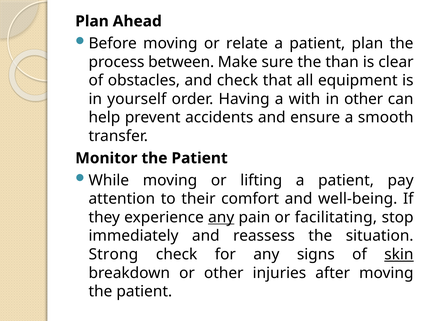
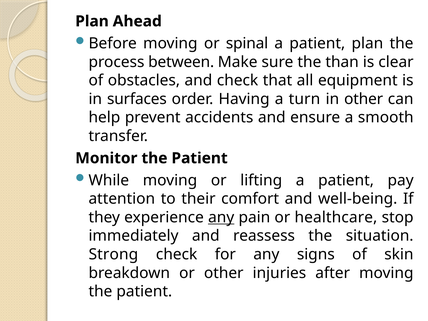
relate: relate -> spinal (247, 43)
yourself: yourself -> surfaces (137, 99)
with: with -> turn (304, 99)
facilitating: facilitating -> healthcare (336, 217)
skin underline: present -> none (399, 254)
